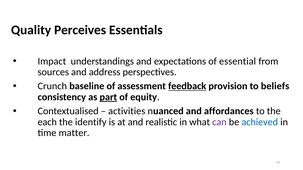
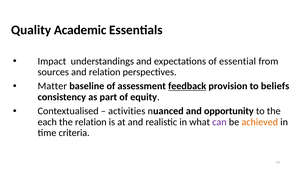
Perceives: Perceives -> Academic (80, 30)
and address: address -> relation (105, 72)
Crunch: Crunch -> Matter (52, 86)
part underline: present -> none (108, 97)
affordances: affordances -> opportunity (229, 111)
the identify: identify -> relation (91, 122)
achieved colour: blue -> orange (260, 122)
matter: matter -> criteria (74, 133)
